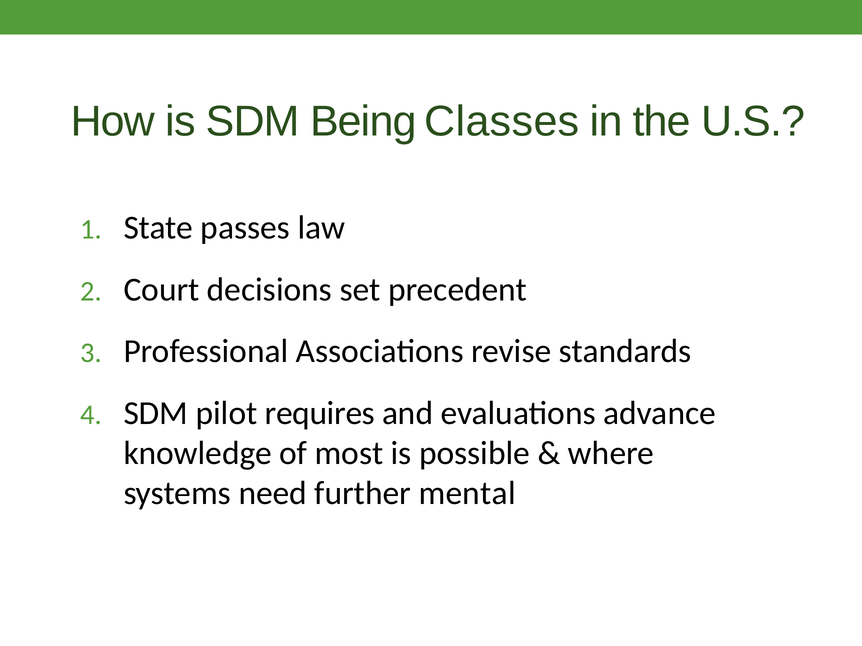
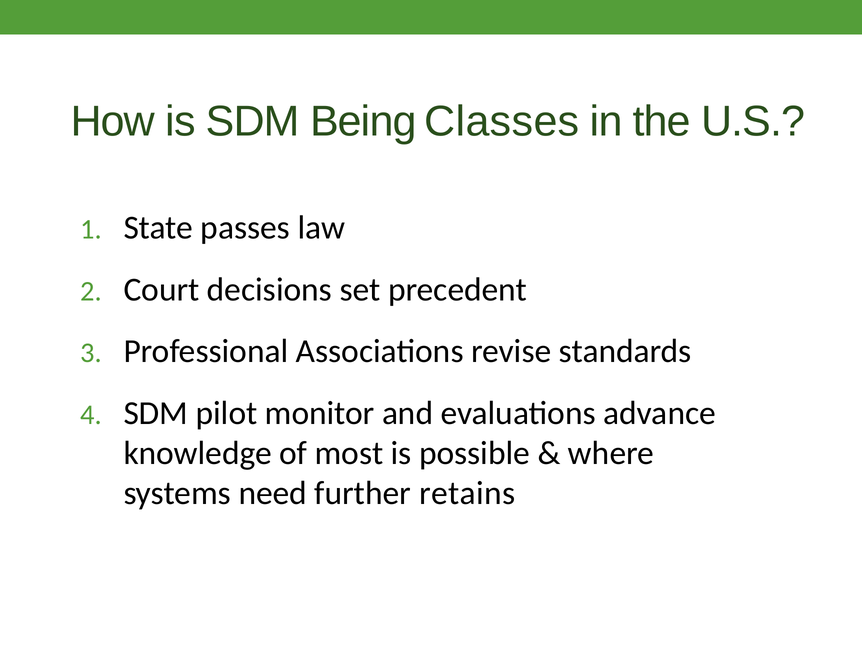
requires: requires -> monitor (320, 413)
mental: mental -> retains (467, 494)
